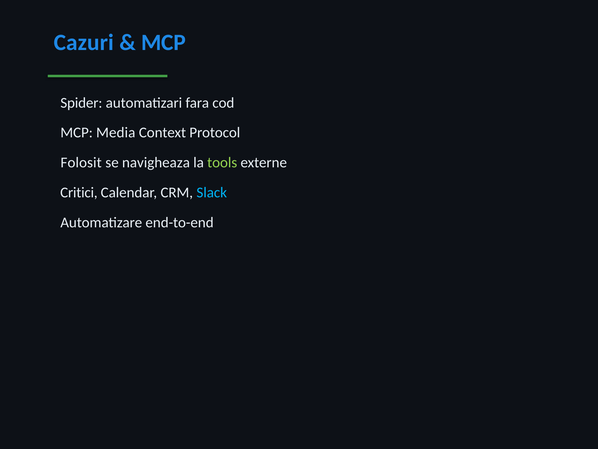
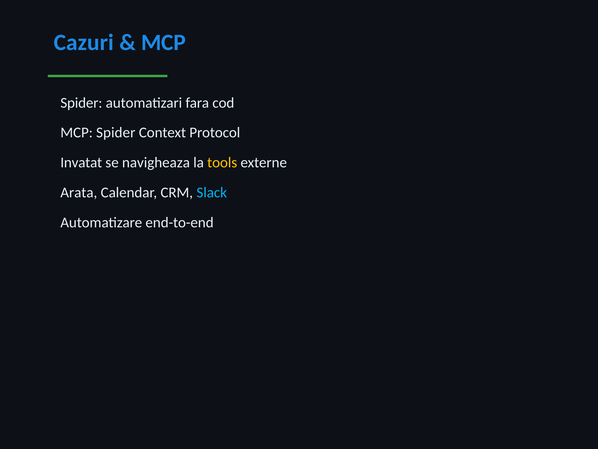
Media: Media -> Spider (116, 133)
Folosit: Folosit -> Invatat (81, 162)
tools colour: light green -> yellow (222, 162)
Critici: Critici -> Arata (79, 192)
